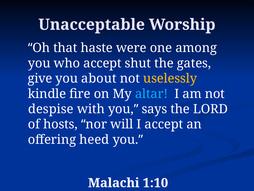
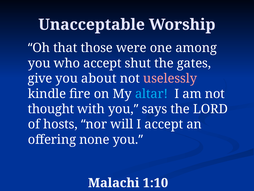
haste: haste -> those (97, 48)
uselessly colour: yellow -> pink (170, 78)
despise: despise -> thought (51, 109)
heed: heed -> none (94, 139)
